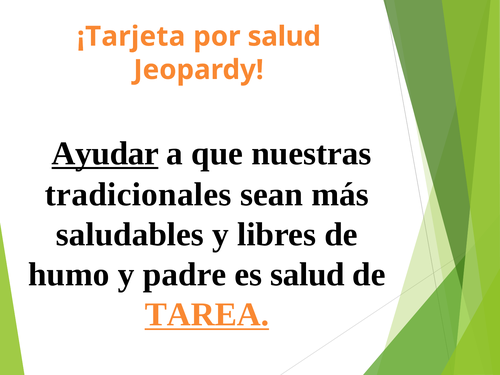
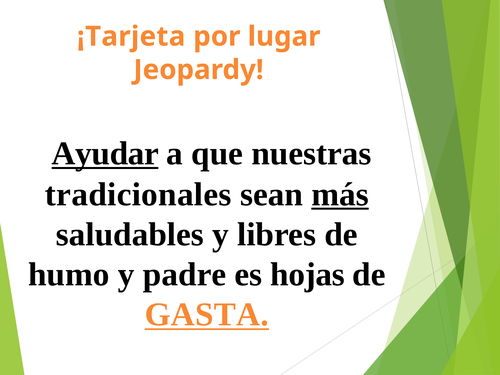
por salud: salud -> lugar (284, 36)
más underline: none -> present (340, 194)
es salud: salud -> hojas (307, 274)
TAREA: TAREA -> GASTA (207, 314)
